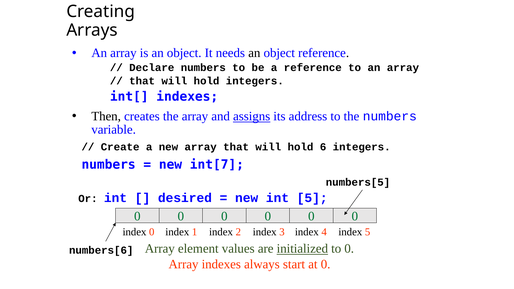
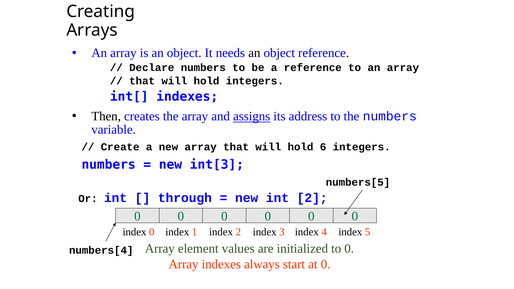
int[7: int[7 -> int[3 (217, 165)
desired: desired -> through (185, 198)
int 5: 5 -> 2 (312, 198)
initialized underline: present -> none (302, 249)
numbers[6: numbers[6 -> numbers[4 (101, 251)
